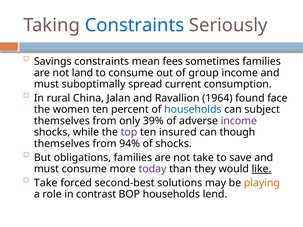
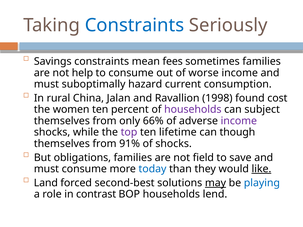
land: land -> help (82, 73)
group: group -> worse (204, 73)
spread: spread -> hazard (145, 84)
1964: 1964 -> 1998 (217, 98)
face: face -> cost (277, 98)
households colour: blue -> purple (193, 110)
39%: 39% -> 66% (153, 121)
insured: insured -> lifetime (178, 132)
94%: 94% -> 91% (130, 144)
not take: take -> field (203, 158)
today colour: purple -> blue (152, 169)
Take: Take -> Land (46, 183)
may underline: none -> present (215, 183)
playing colour: orange -> blue (262, 183)
